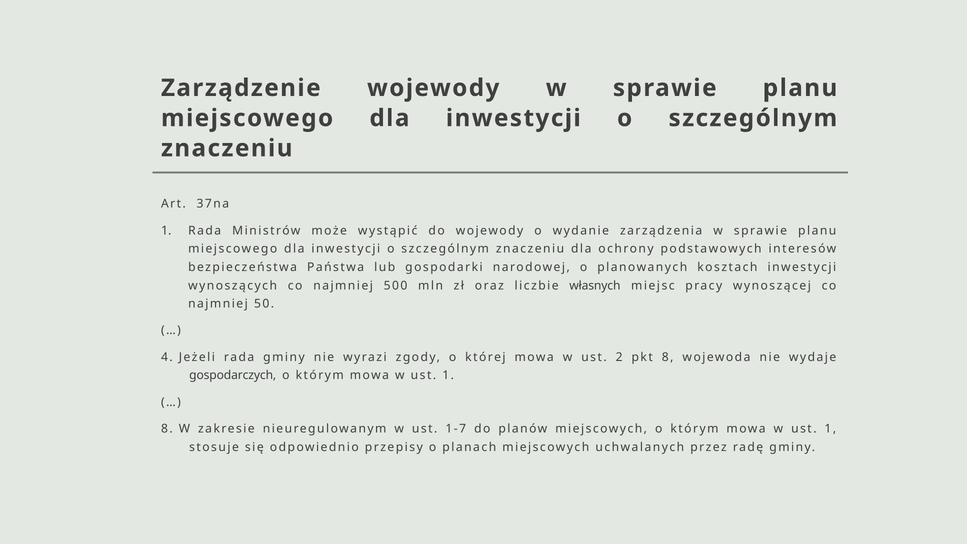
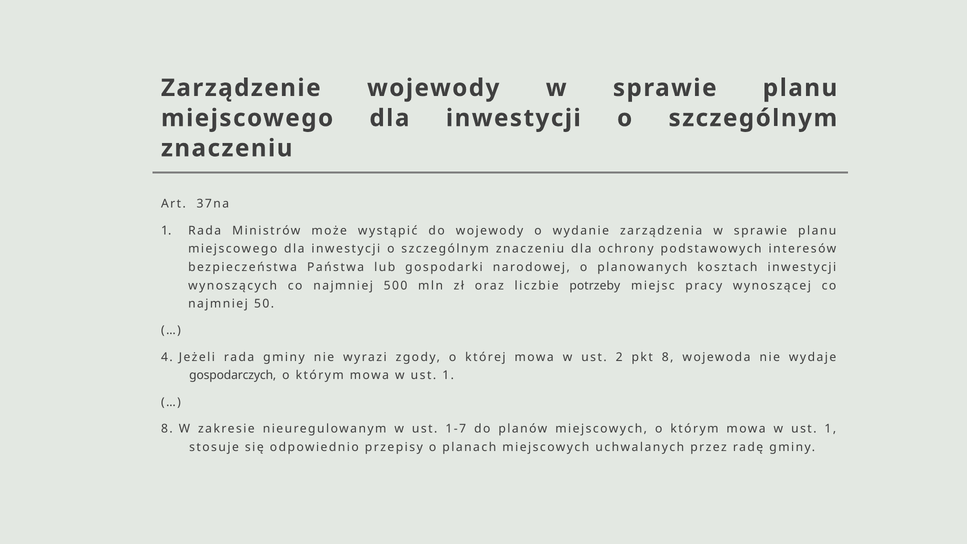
własnych: własnych -> potrzeby (595, 285)
